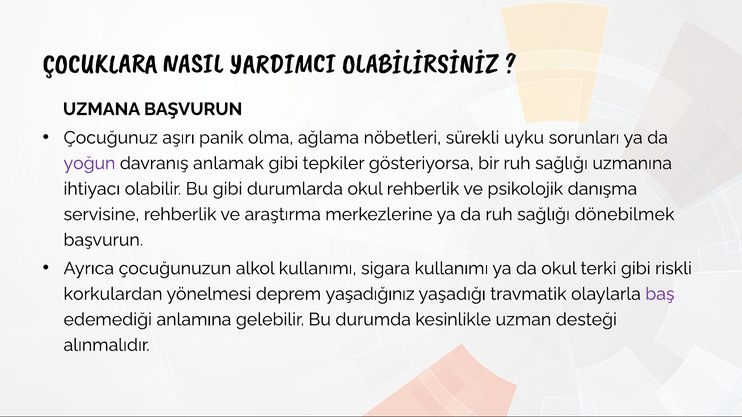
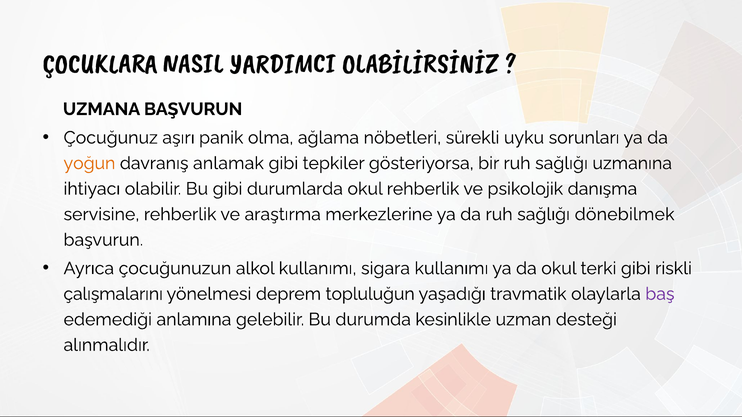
yoğun colour: purple -> orange (89, 163)
korkulardan: korkulardan -> çalışmalarını (113, 294)
yaşadığınız: yaşadığınız -> topluluğun (370, 294)
